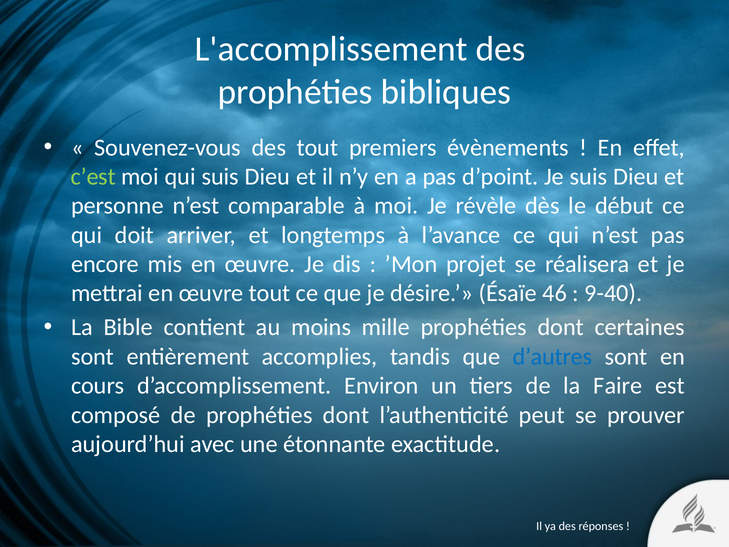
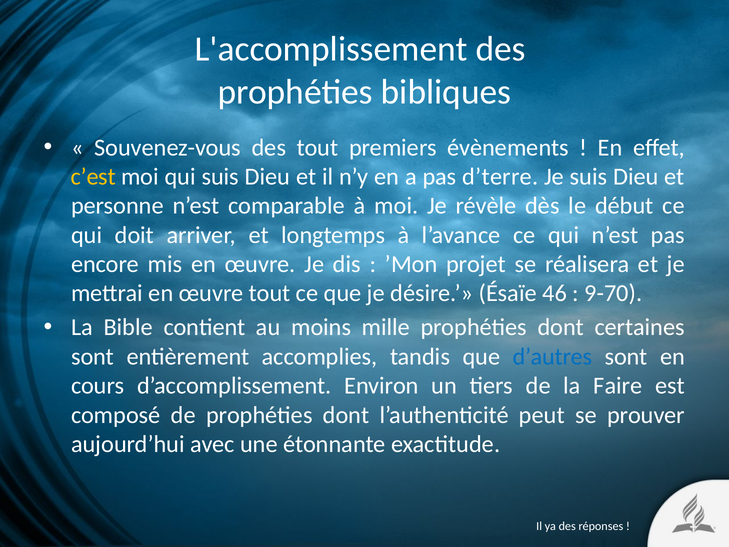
c’est colour: light green -> yellow (93, 177)
d’point: d’point -> d’terre (500, 177)
9-40: 9-40 -> 9-70 (613, 293)
